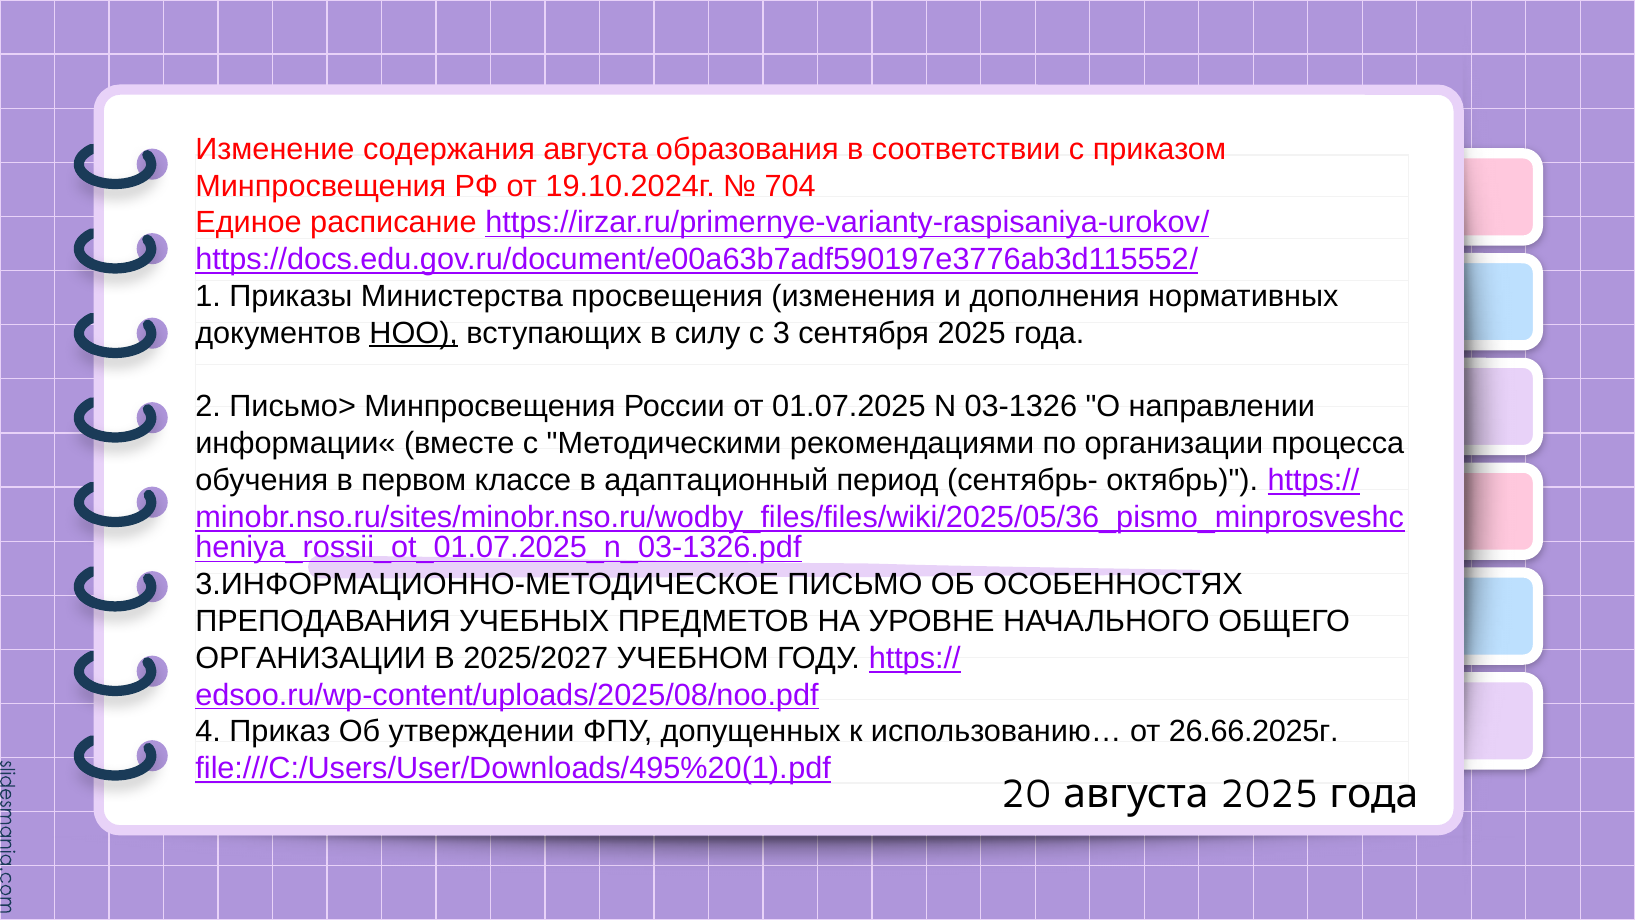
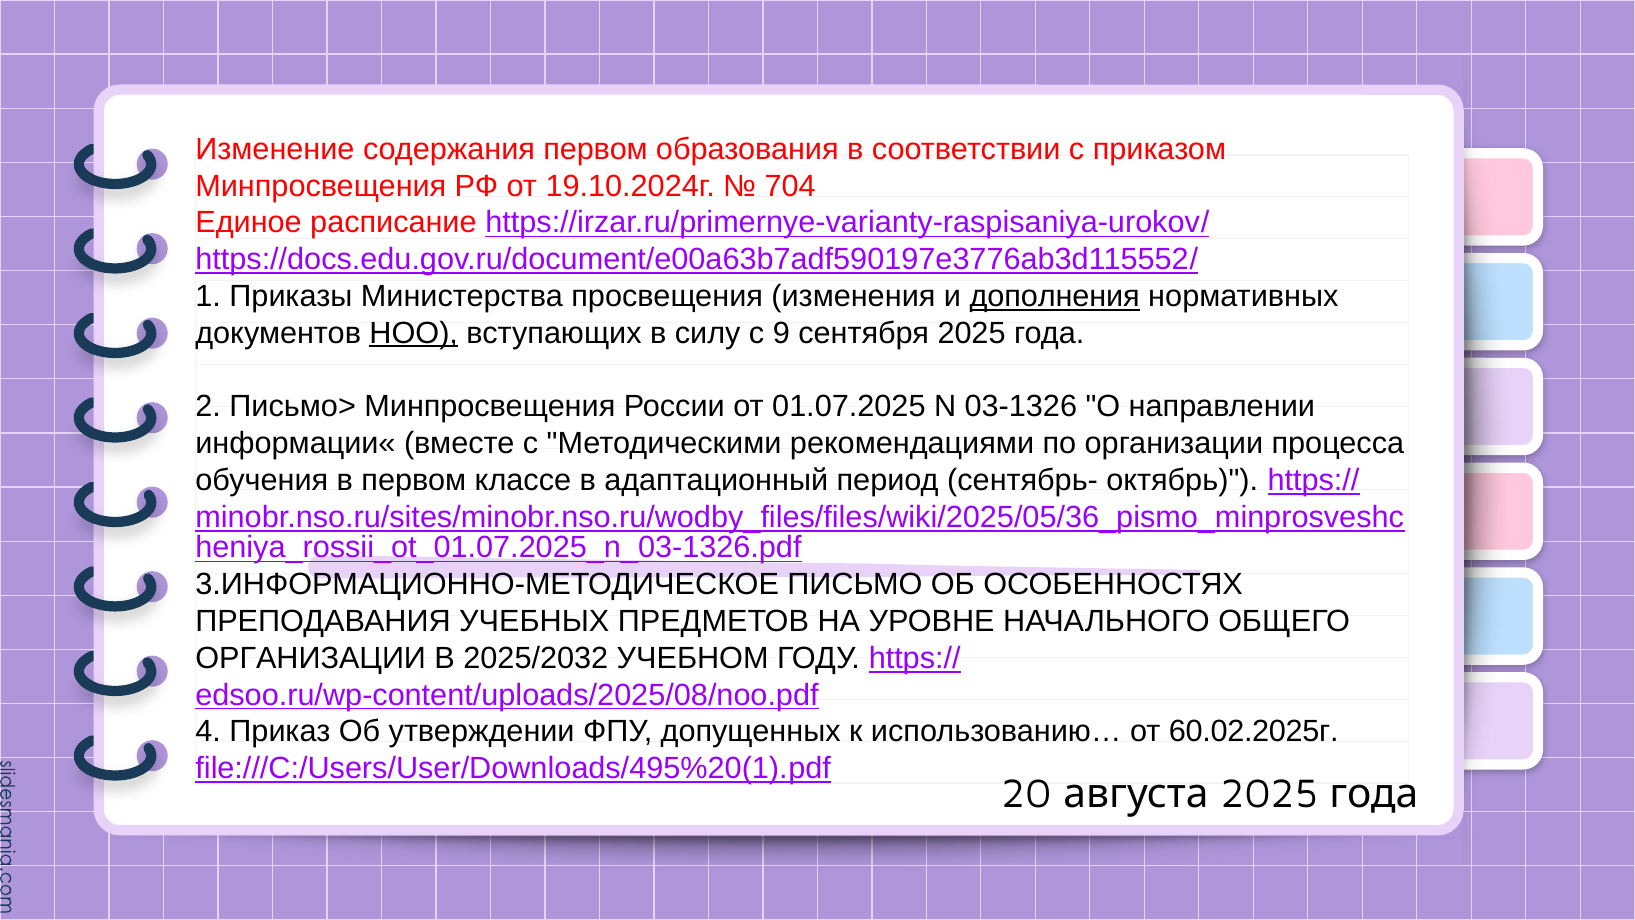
содержания августа: августа -> первом (596, 149)
дополнения underline: none -> present (1055, 296)
3: 3 -> 9 (781, 333)
2025/2027: 2025/2027 -> 2025/2032 (536, 658)
26.66.2025г: 26.66.2025г -> 60.02.2025г (1254, 732)
